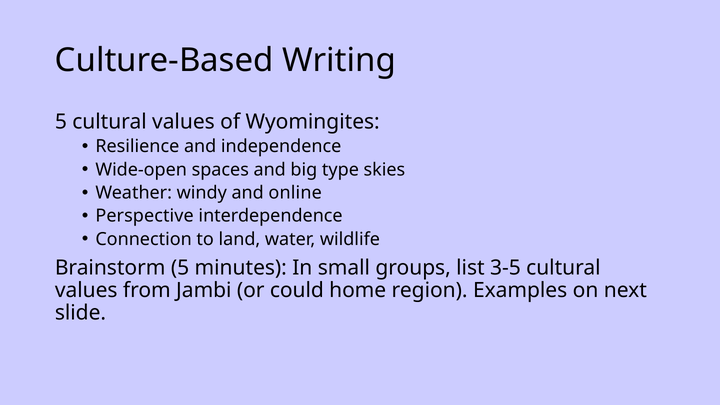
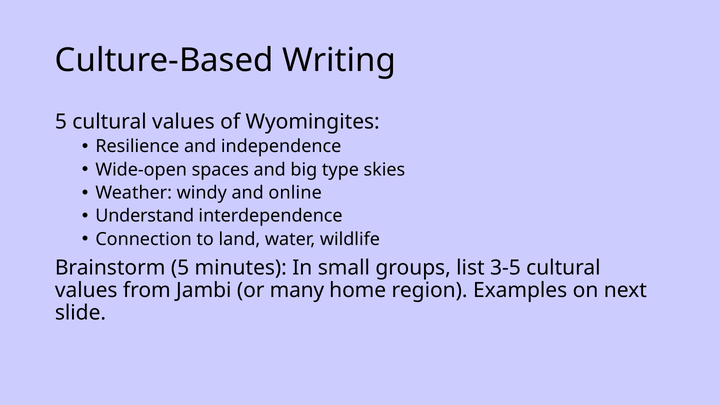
Perspective: Perspective -> Understand (145, 216)
could: could -> many (297, 290)
